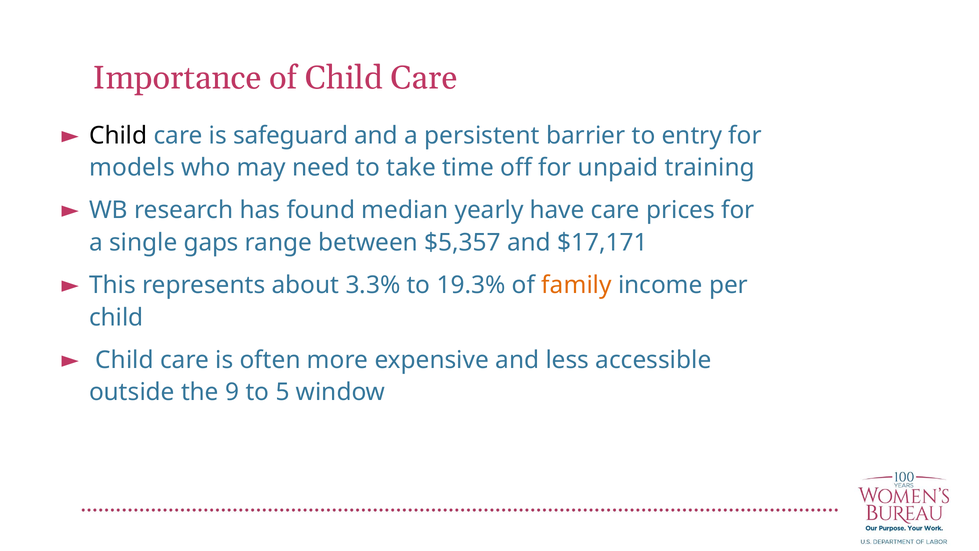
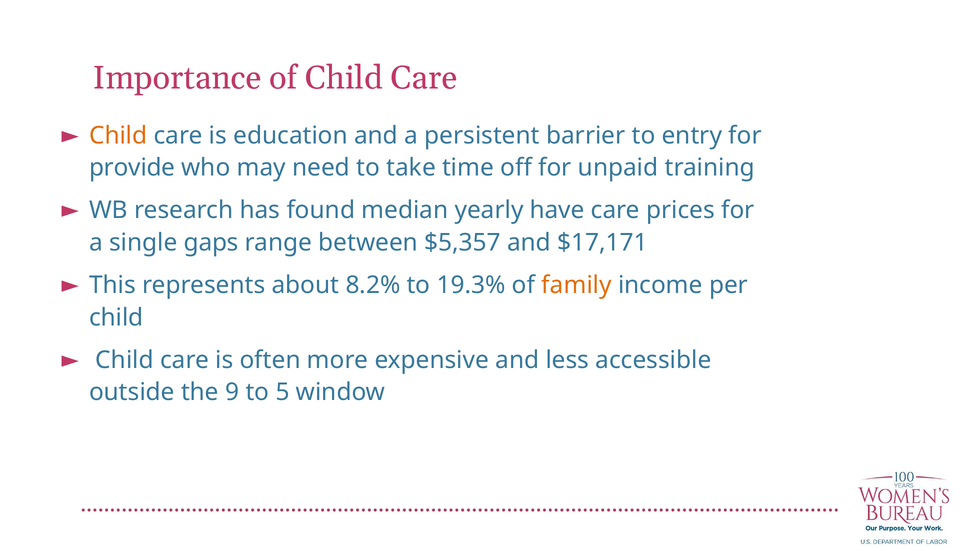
Child colour: black -> orange (118, 136)
safeguard: safeguard -> education (291, 136)
models: models -> provide (132, 168)
3.3%: 3.3% -> 8.2% (373, 285)
